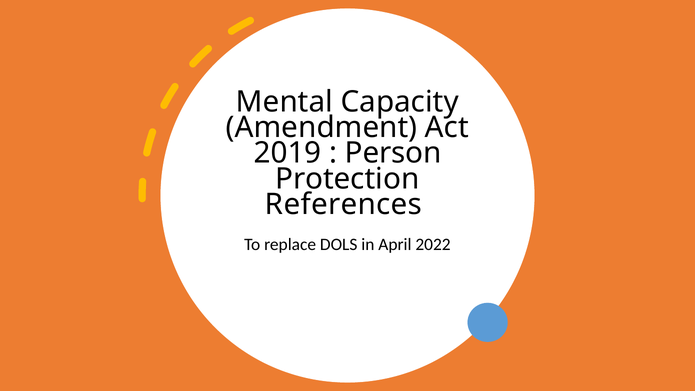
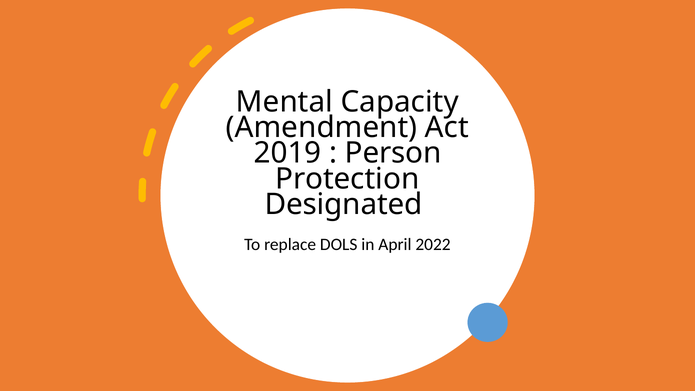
References: References -> Designated (344, 204)
